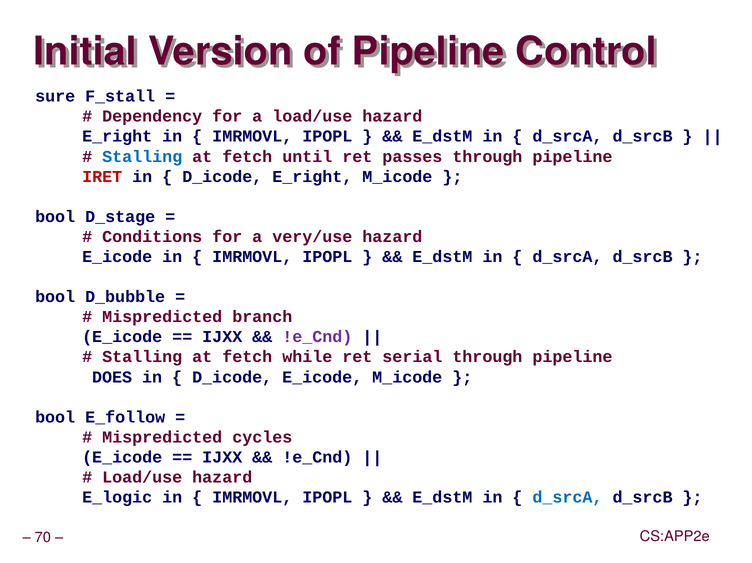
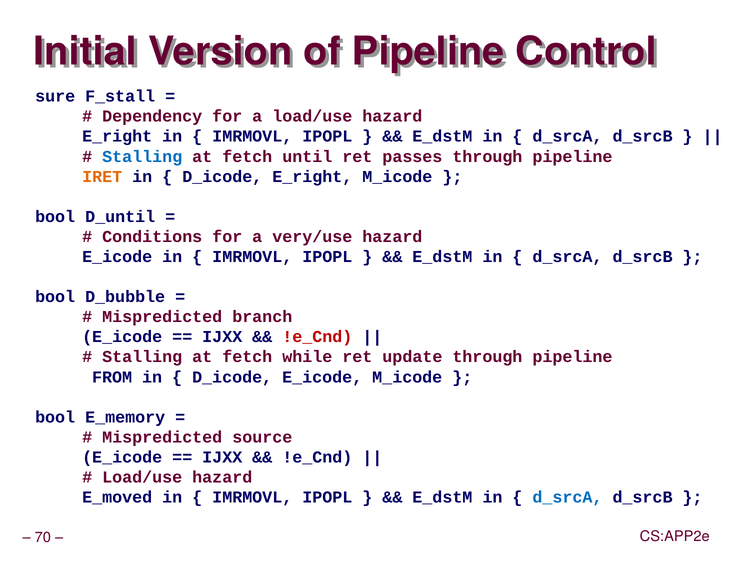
IRET colour: red -> orange (102, 177)
D_stage: D_stage -> D_until (120, 217)
!e_Cnd colour: purple -> red (317, 337)
serial: serial -> update (412, 357)
DOES: DOES -> FROM (112, 377)
E_follow: E_follow -> E_memory (125, 418)
cycles: cycles -> source (262, 438)
E_logic: E_logic -> E_moved (117, 498)
